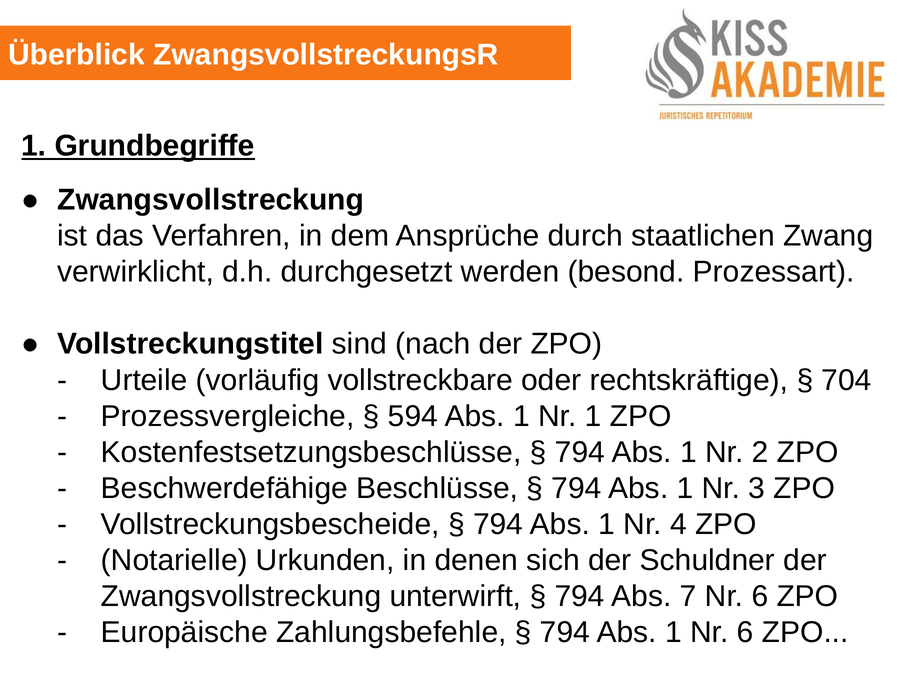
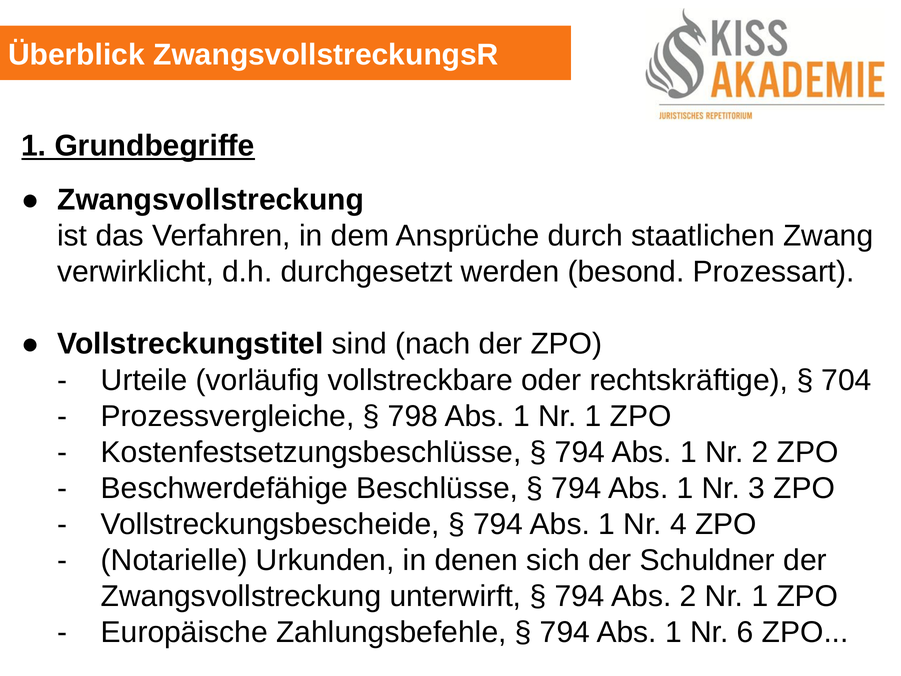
594: 594 -> 798 (413, 416)
Abs 7: 7 -> 2 (688, 596)
6: 6 -> 1 (760, 596)
